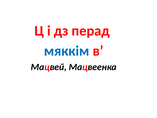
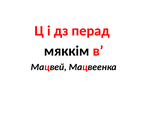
мяккім colour: blue -> black (67, 51)
